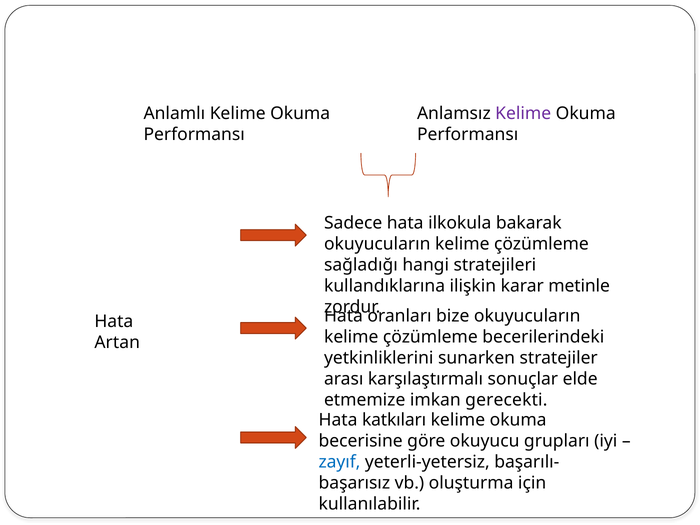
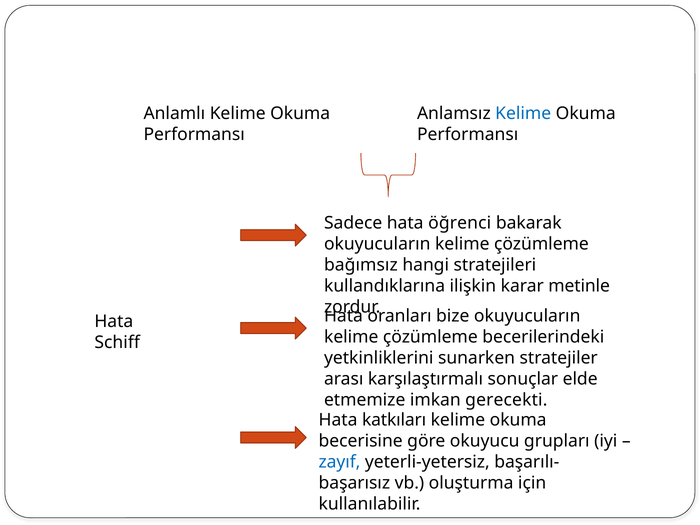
Kelime colour: purple -> blue (523, 114)
ilkokula: ilkokula -> öğrenci (460, 223)
sağladığı: sağladığı -> bağımsız (361, 265)
Artan: Artan -> Schiff (117, 342)
